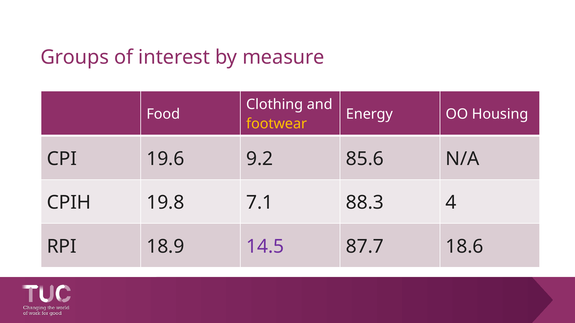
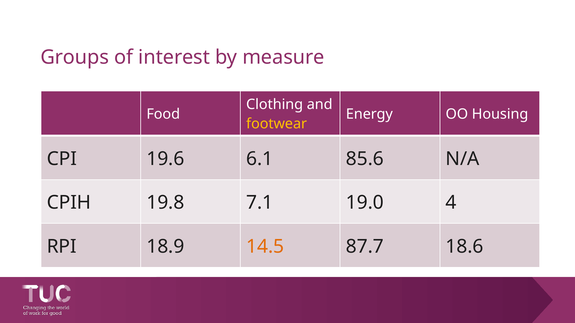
9.2: 9.2 -> 6.1 (260, 159)
88.3: 88.3 -> 19.0 (365, 203)
14.5 colour: purple -> orange (265, 247)
